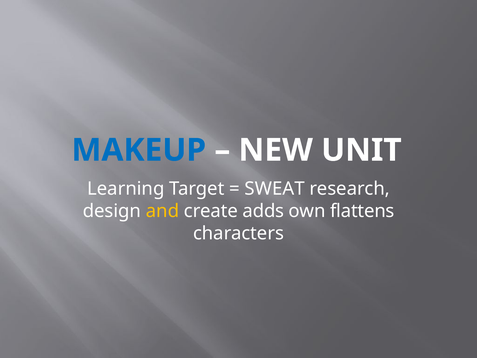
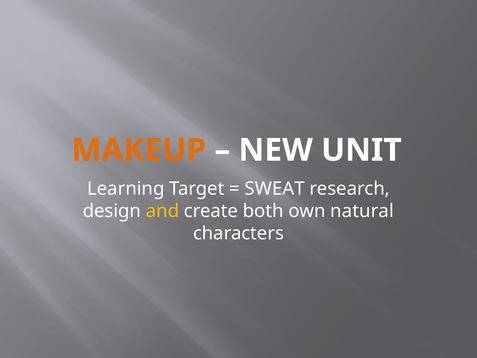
MAKEUP colour: blue -> orange (139, 150)
adds: adds -> both (263, 211)
flattens: flattens -> natural (362, 211)
